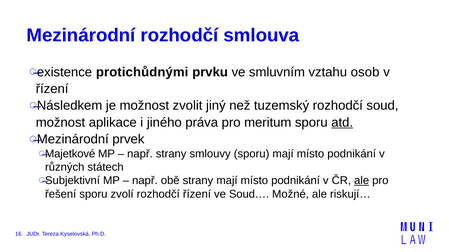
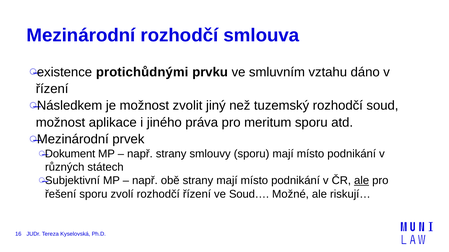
osob: osob -> dáno (365, 72)
atd underline: present -> none (342, 123)
Majetkové: Majetkové -> Dokument (70, 154)
